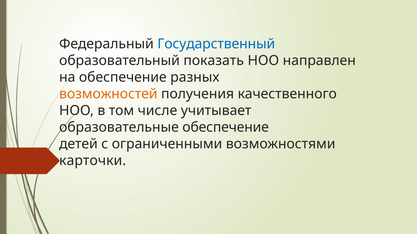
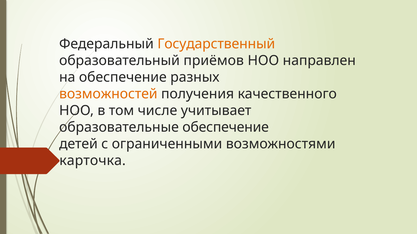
Государственный colour: blue -> orange (216, 44)
показать: показать -> приёмов (214, 61)
карточки: карточки -> карточка (93, 161)
